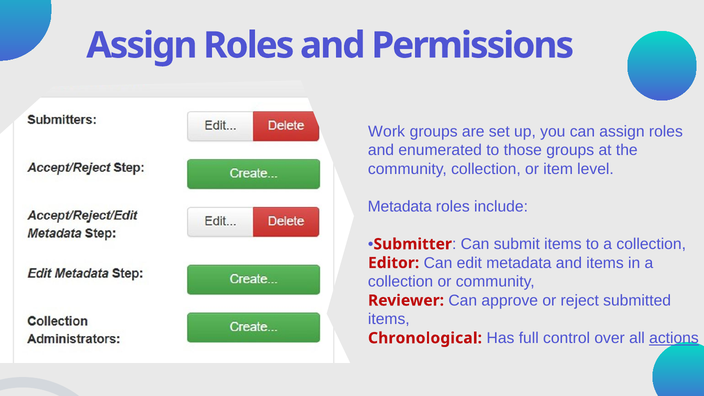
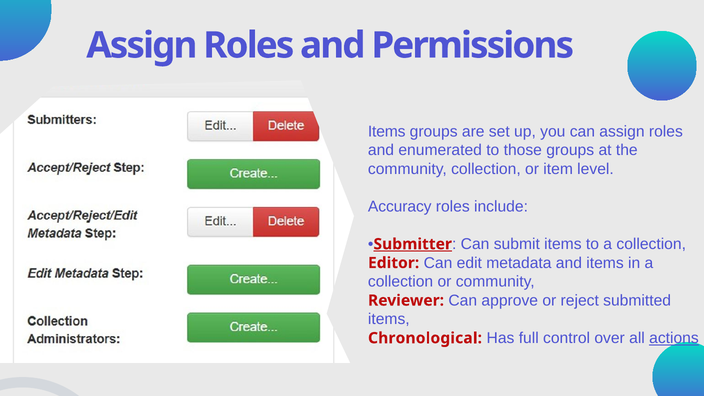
Work: Work -> Items (387, 131)
Metadata: Metadata -> Accuracy (400, 207)
Submitter underline: none -> present (413, 244)
